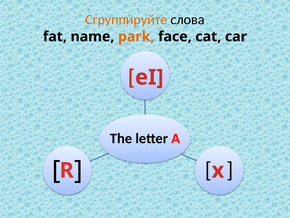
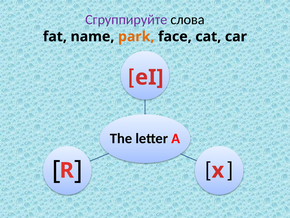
Сгруппируйте colour: orange -> purple (126, 20)
